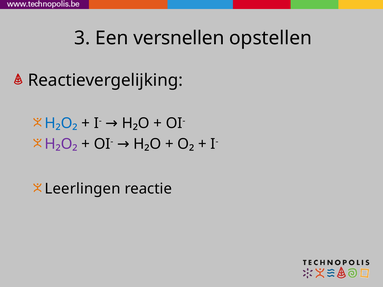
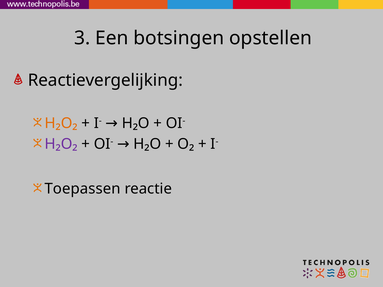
versnellen: versnellen -> botsingen (179, 38)
H₂O₂ colour: blue -> orange (61, 123)
Leerlingen: Leerlingen -> Toepassen (83, 189)
